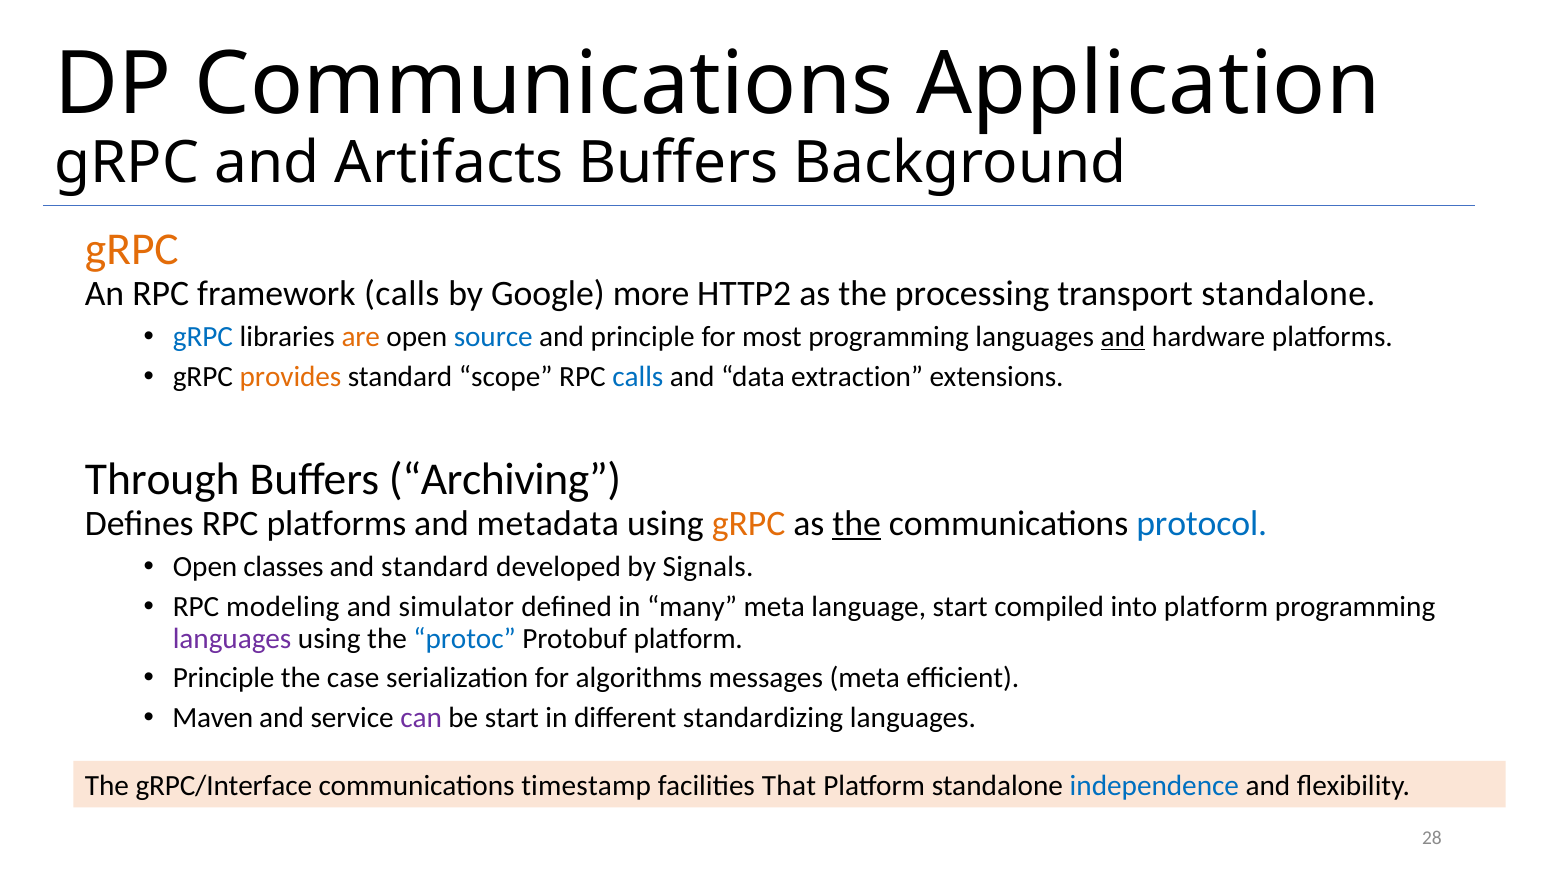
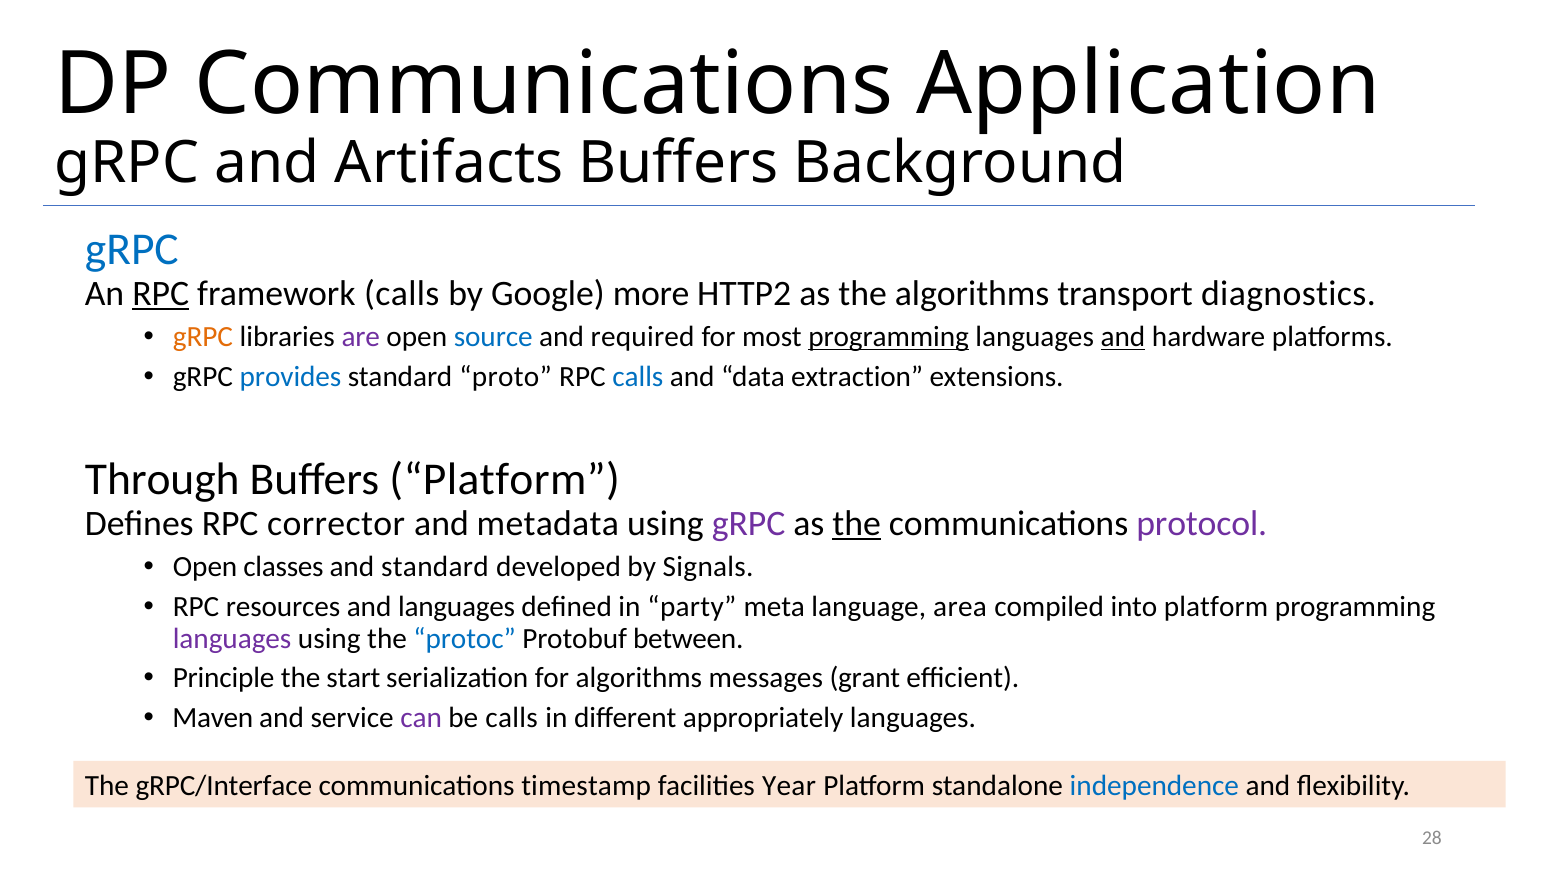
gRPC colour: orange -> blue (132, 250)
RPC underline: none -> present (161, 294)
the processing: processing -> algorithms (972, 294)
transport standalone: standalone -> diagnostics (1288, 294)
gRPC colour: blue -> orange (203, 337)
are colour: orange -> purple (361, 337)
and principle: principle -> required (643, 337)
programming underline: none -> present (889, 337)
provides colour: orange -> blue (291, 377)
scope: scope -> proto (506, 377)
Buffers Archiving: Archiving -> Platform (505, 480)
RPC platforms: platforms -> corrector (336, 524)
gRPC colour: orange -> purple (749, 524)
protocol colour: blue -> purple (1202, 524)
modeling: modeling -> resources (283, 607)
and simulator: simulator -> languages (457, 607)
many: many -> party (692, 607)
language start: start -> area (960, 607)
Protobuf platform: platform -> between (688, 638)
case: case -> start (353, 678)
messages meta: meta -> grant (865, 678)
be start: start -> calls (512, 718)
standardizing: standardizing -> appropriately (763, 718)
That: That -> Year (789, 786)
